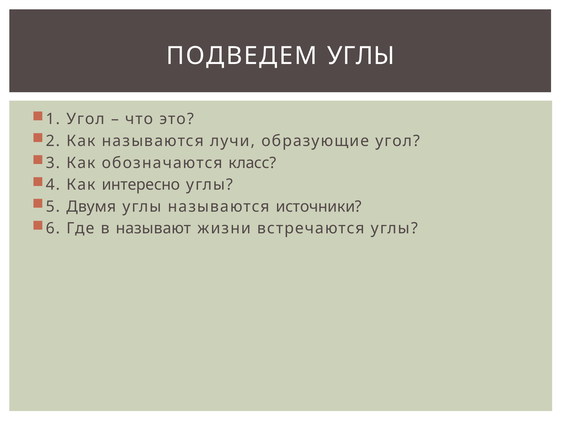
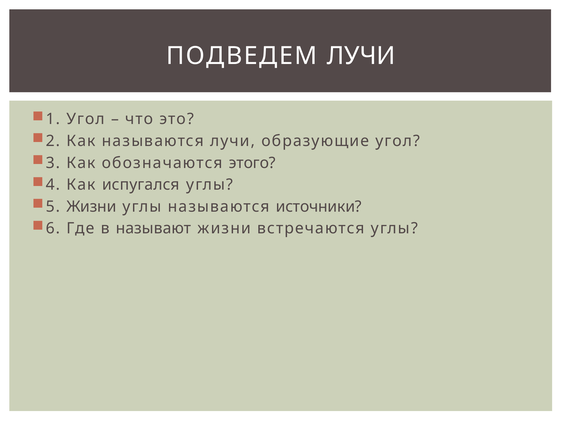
ПОДВЕДЕМ УГЛЫ: УГЛЫ -> ЛУЧИ (361, 56)
класс: класс -> этого (252, 163)
интересно: интересно -> испугался (141, 185)
5 Двумя: Двумя -> Жизни (91, 206)
